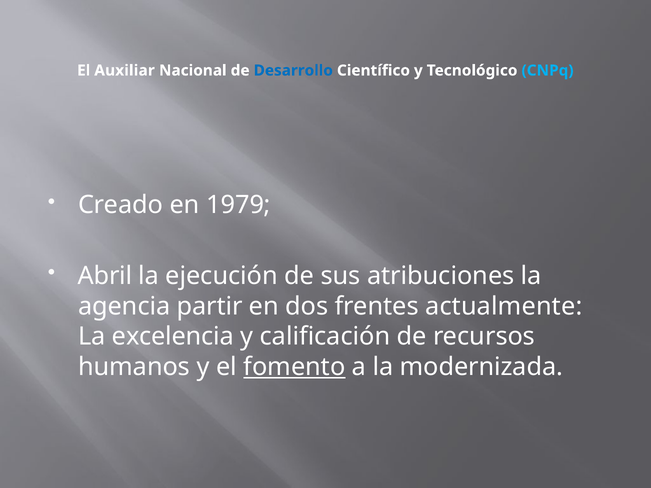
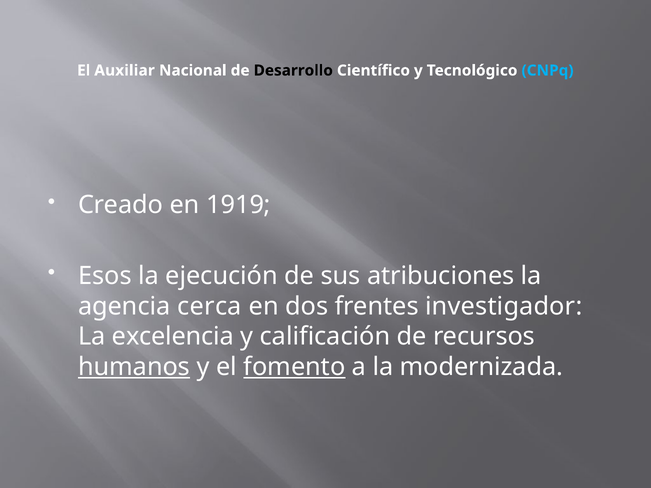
Desarrollo colour: blue -> black (293, 71)
1979: 1979 -> 1919 (238, 205)
Abril: Abril -> Esos (105, 276)
partir: partir -> cerca (210, 306)
actualmente: actualmente -> investigador (504, 306)
humanos underline: none -> present (134, 367)
